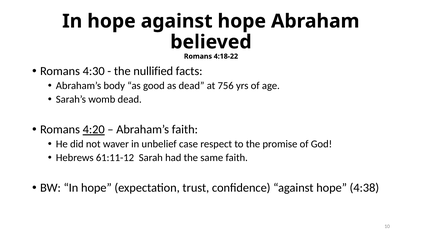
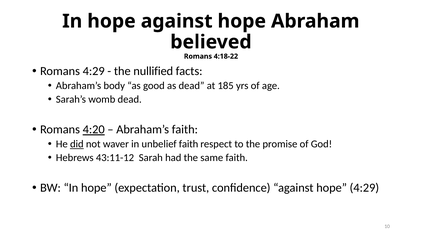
Romans 4:30: 4:30 -> 4:29 (94, 71)
756: 756 -> 185 (226, 86)
did underline: none -> present (77, 144)
unbelief case: case -> faith (189, 144)
61:11-12: 61:11-12 -> 43:11-12 (115, 158)
hope 4:38: 4:38 -> 4:29 (364, 188)
